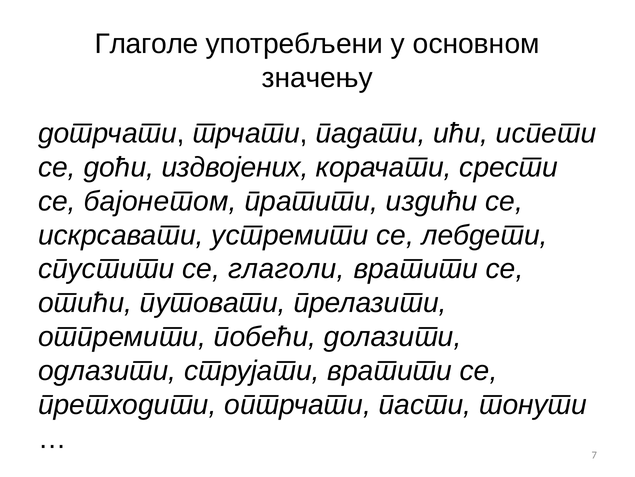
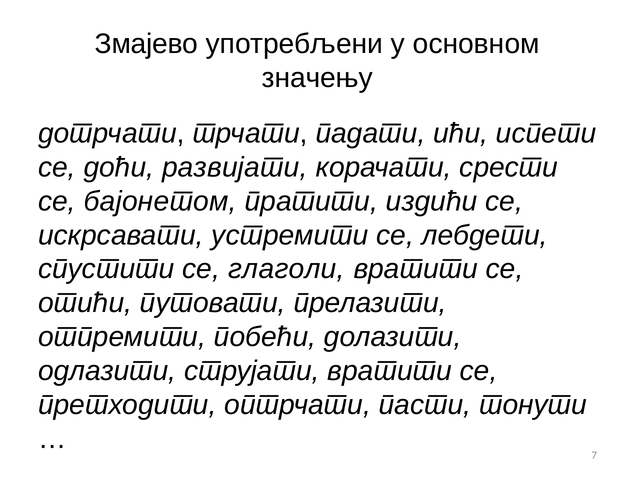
Глаголе: Глаголе -> Змајево (147, 44)
издвојених: издвојених -> развијати (235, 167)
